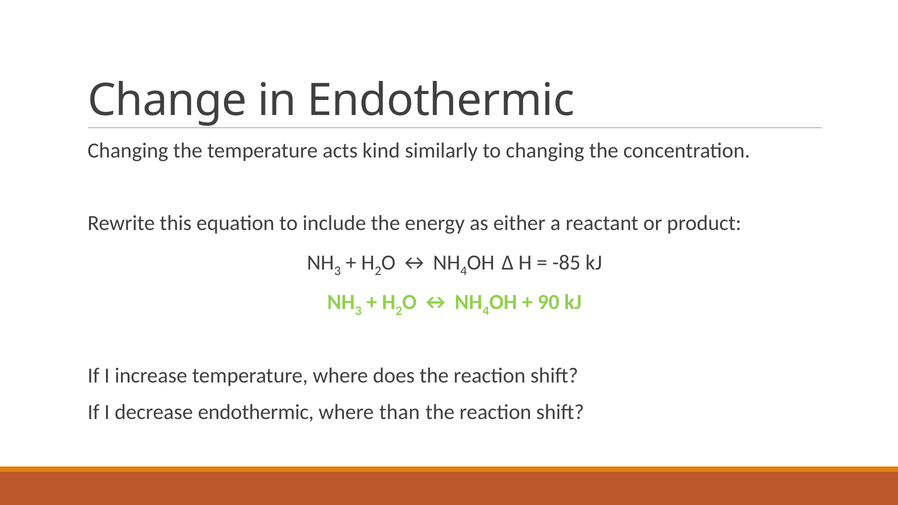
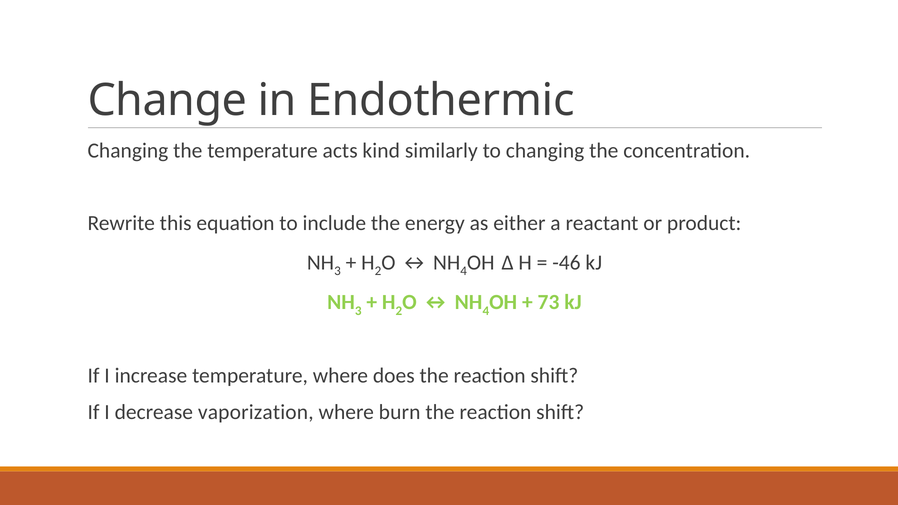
-85: -85 -> -46 (566, 263)
90: 90 -> 73 (549, 302)
decrease endothermic: endothermic -> vaporization (256, 412)
than: than -> burn (400, 412)
